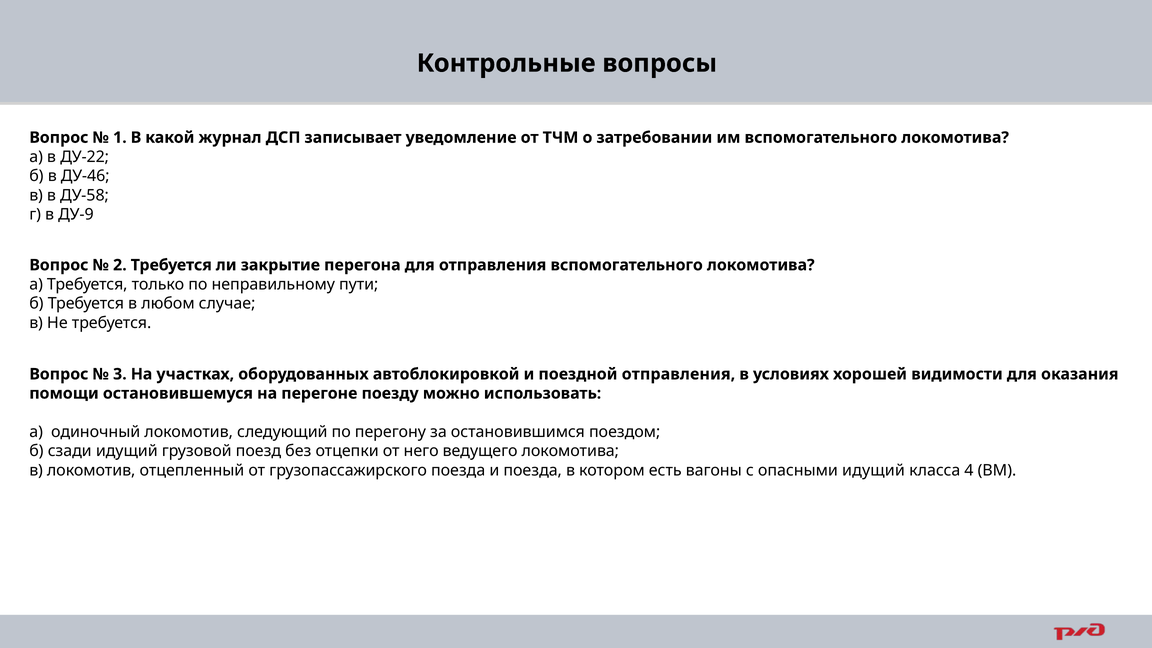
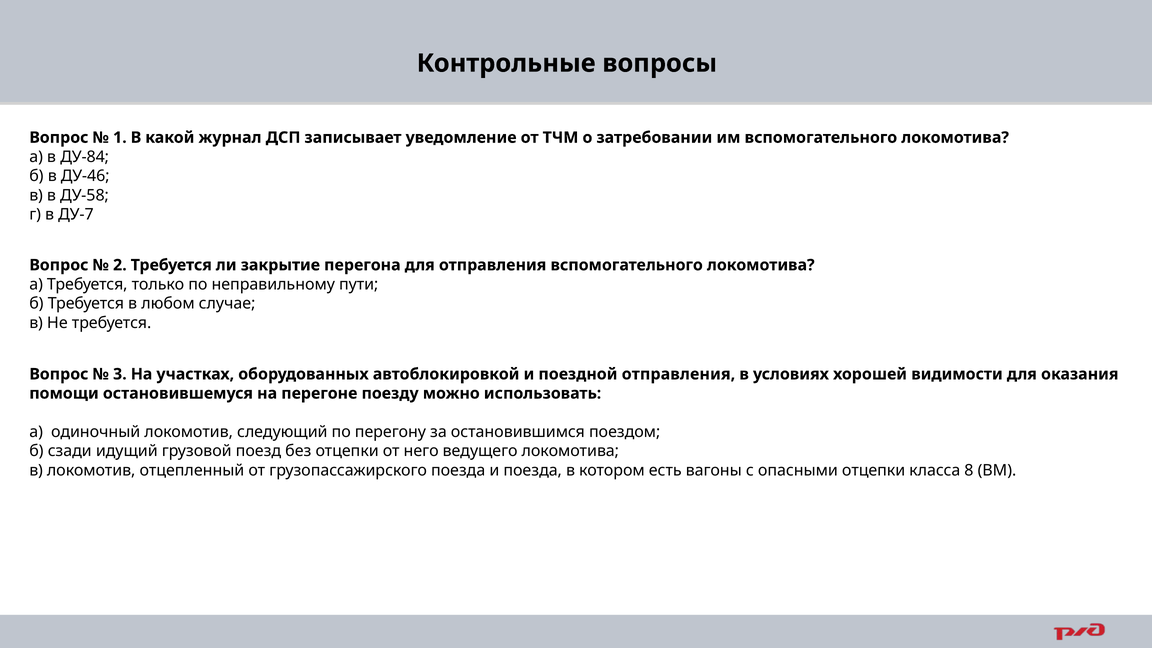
ДУ-22: ДУ-22 -> ДУ-84 (85, 157)
ДУ-9: ДУ-9 -> ДУ-7 (76, 214)
опасными идущий: идущий -> отцепки (874, 470)
4: 4 -> 8 (969, 470)
